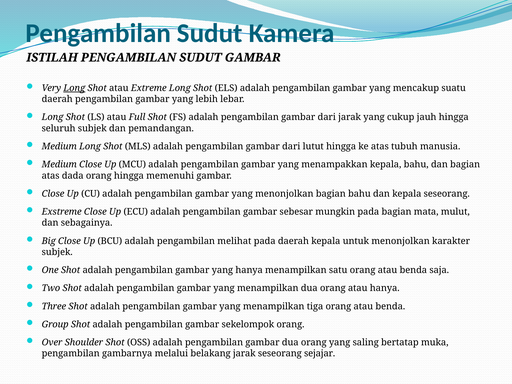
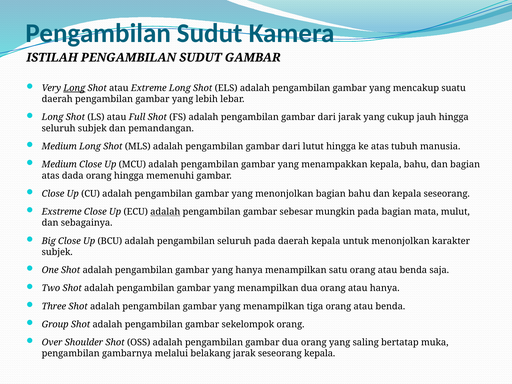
adalah underline: none -> present (165, 212)
pengambilan melihat: melihat -> seluruh (234, 241)
seseorang sejajar: sejajar -> kepala (320, 354)
